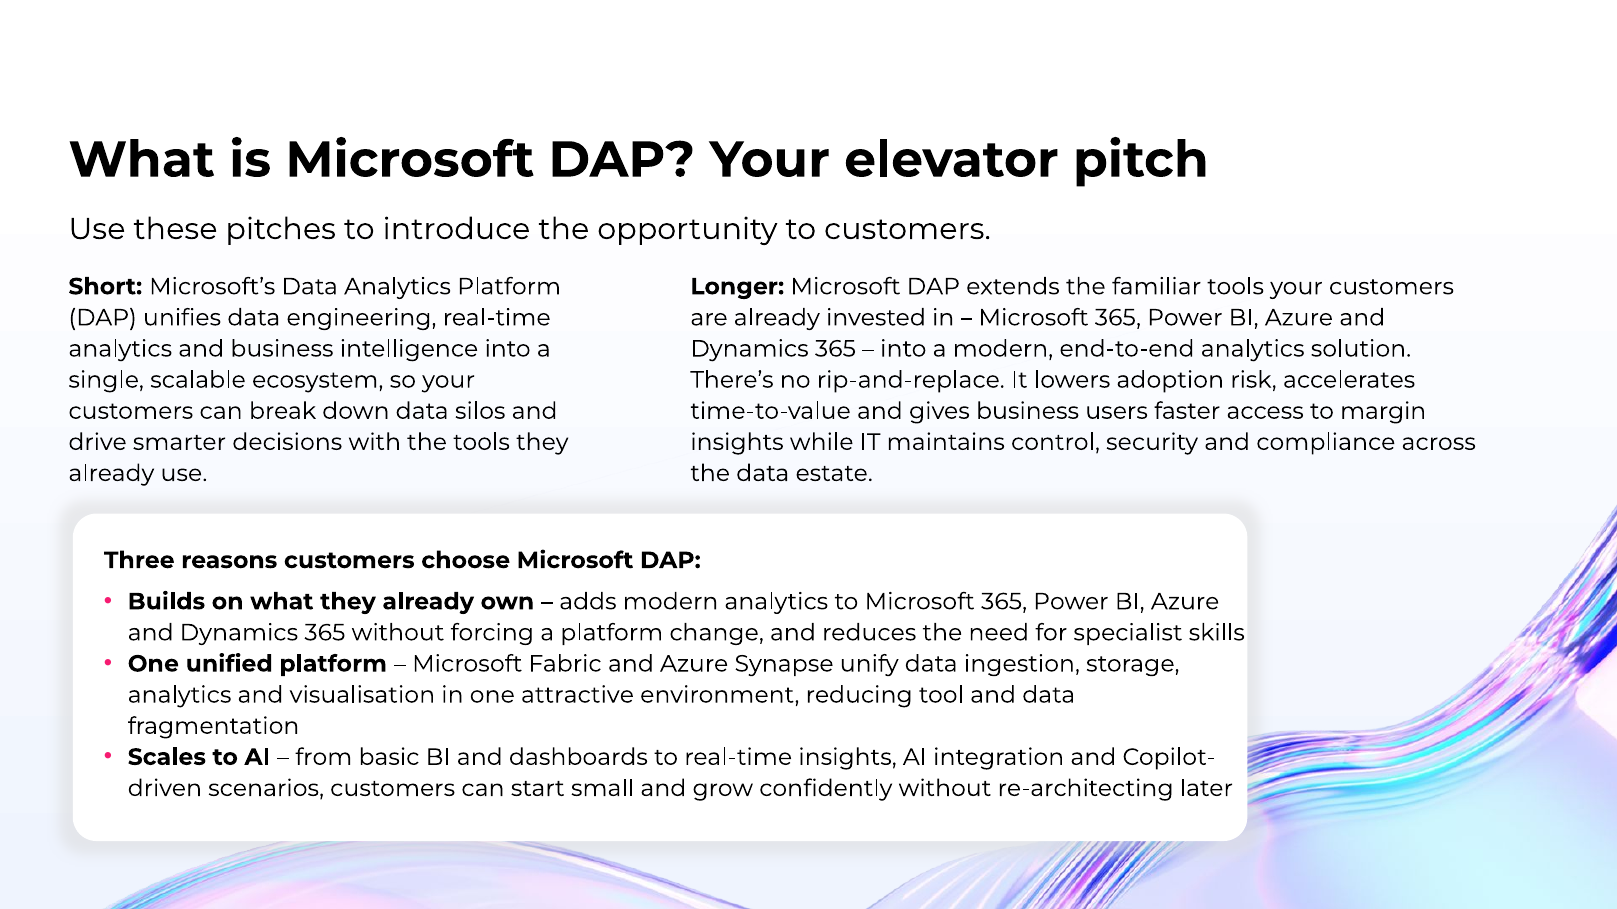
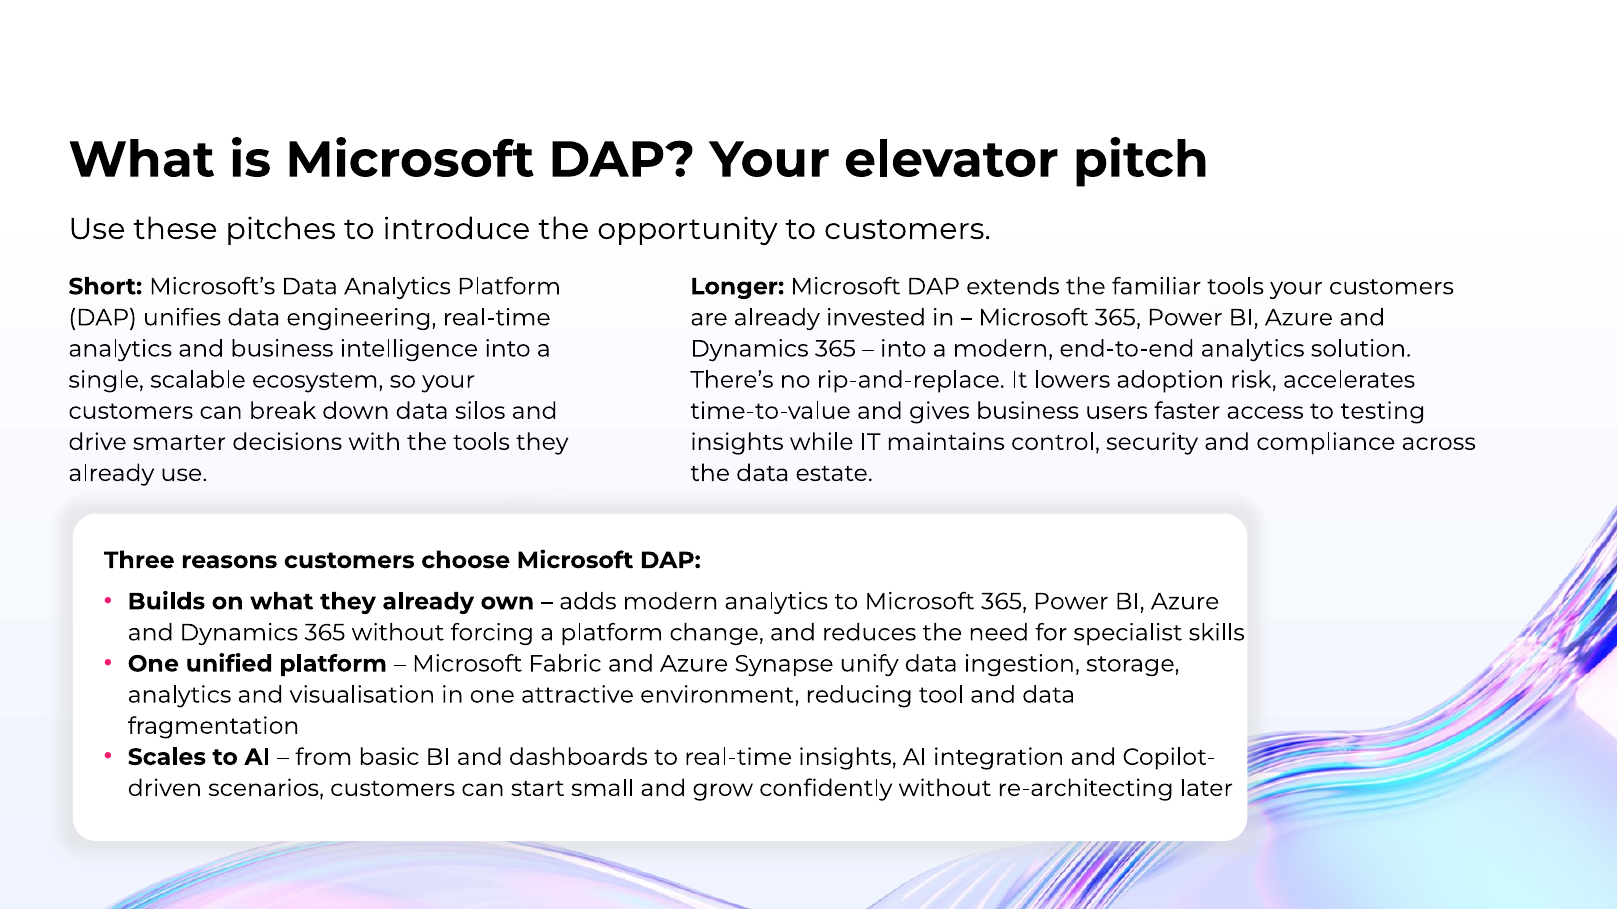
margin: margin -> testing (1383, 411)
